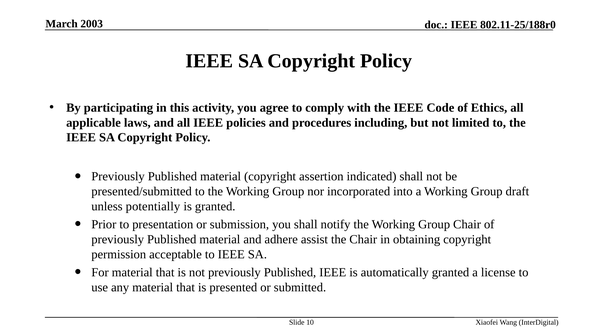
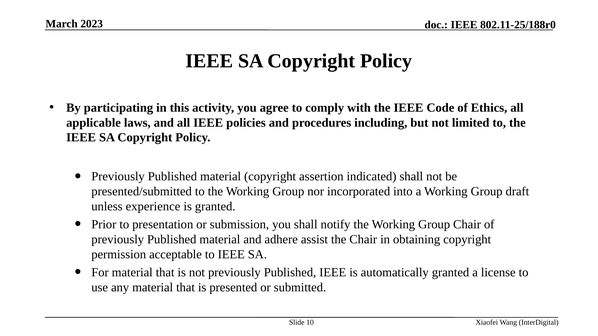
2003: 2003 -> 2023 (92, 24)
potentially: potentially -> experience (153, 207)
